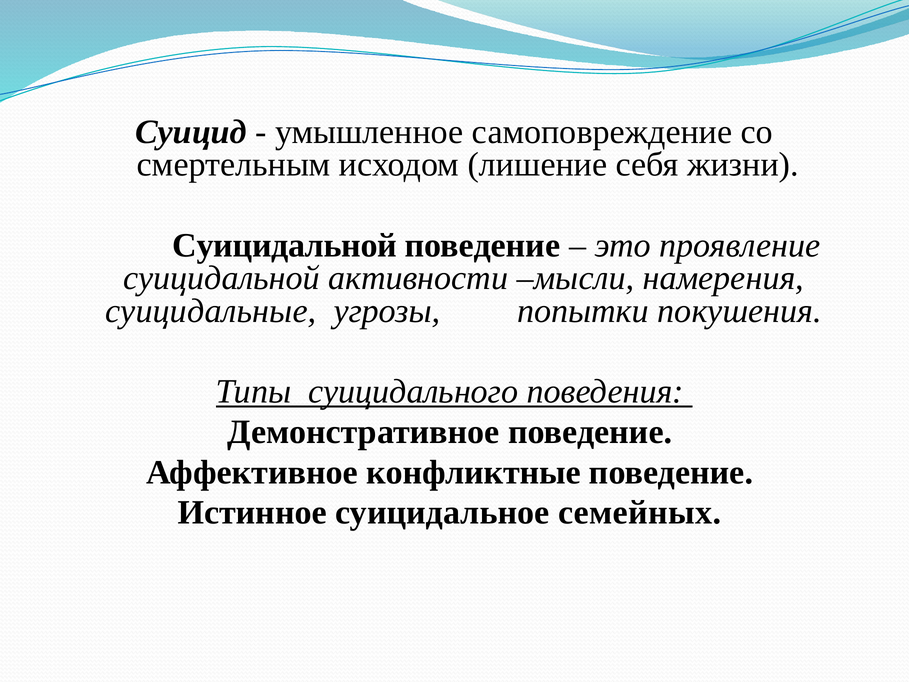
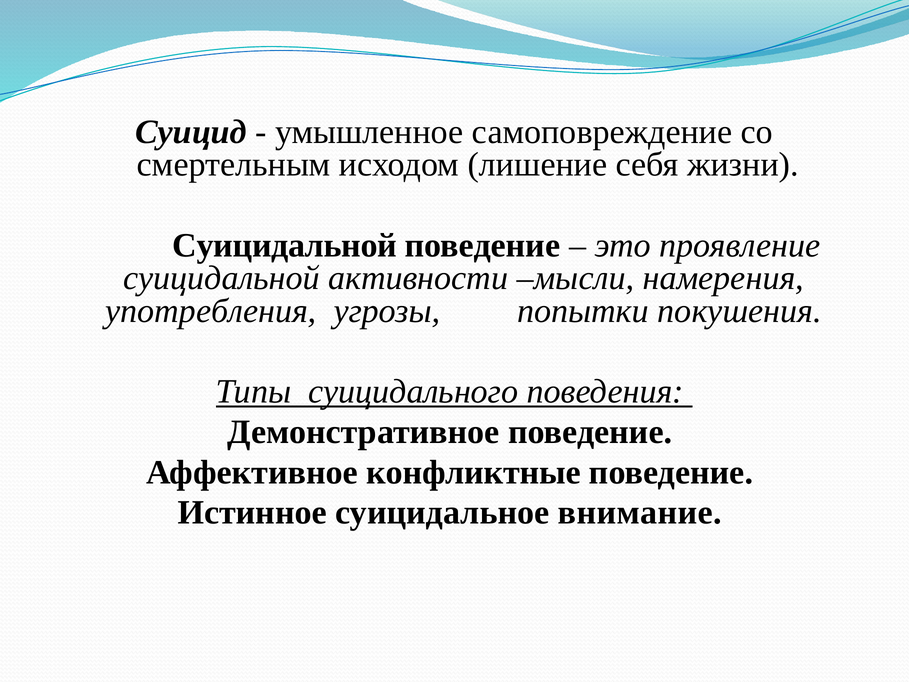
суицидальные: суицидальные -> употребления (211, 311)
семейных: семейных -> внимание (640, 512)
